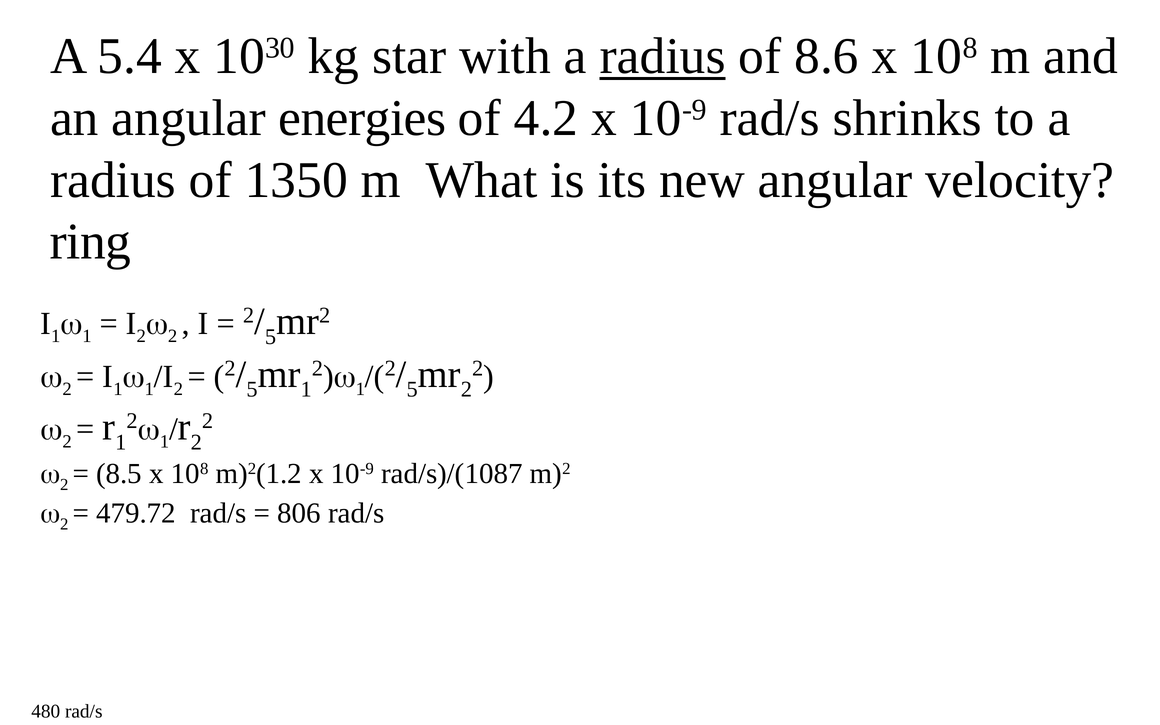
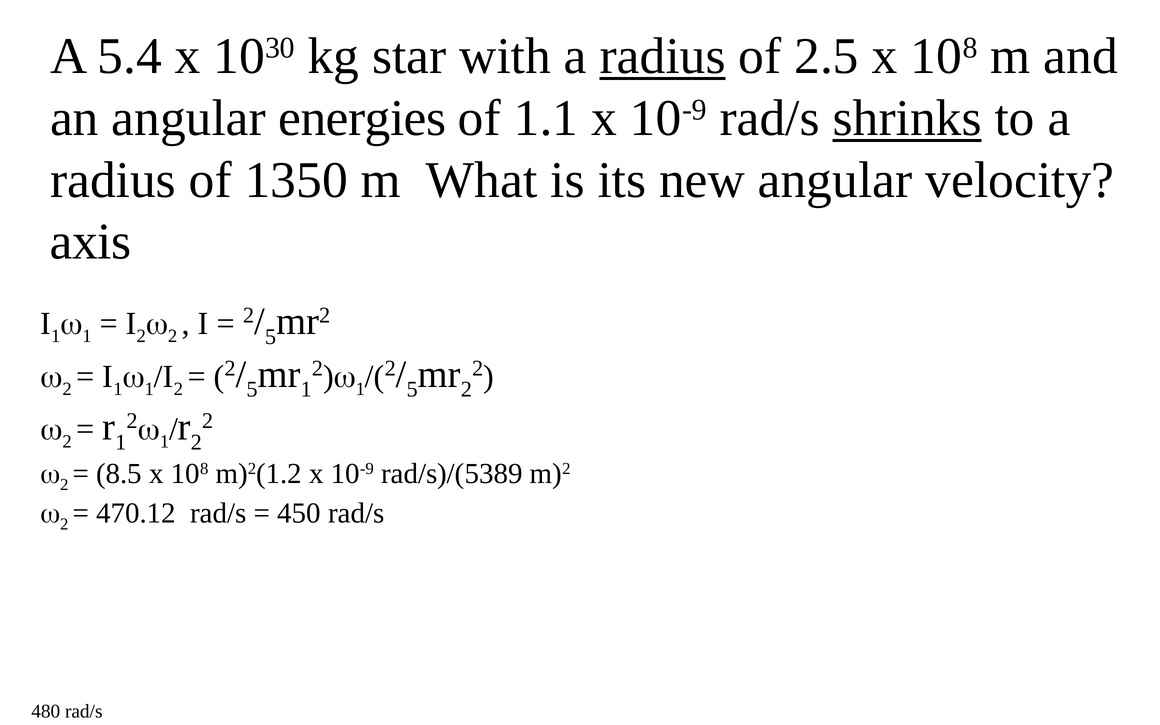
8.6: 8.6 -> 2.5 (827, 56)
4.2: 4.2 -> 1.1 (546, 118)
shrinks underline: none -> present (907, 118)
ring: ring -> axis (90, 242)
rad/s)/(1087: rad/s)/(1087 -> rad/s)/(5389 (452, 473)
479.72: 479.72 -> 470.12 (136, 513)
806: 806 -> 450 (299, 513)
